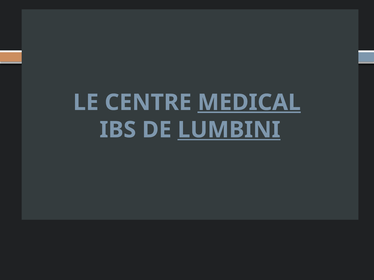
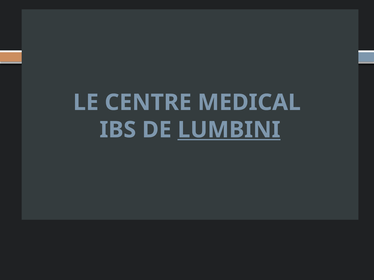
MEDICAL underline: present -> none (249, 103)
